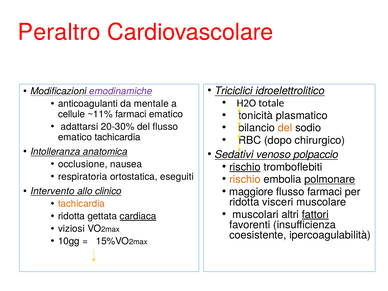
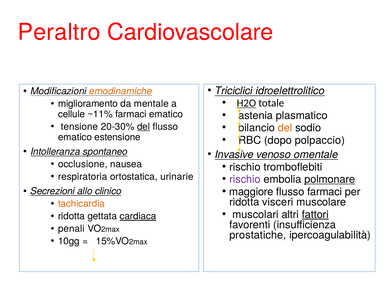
emodinamiche colour: purple -> orange (121, 91)
H2O underline: none -> present (246, 103)
anticoagulanti: anticoagulanti -> miglioramento (88, 104)
tonicità: tonicità -> astenia (256, 115)
adattarsi: adattarsi -> tensione (79, 127)
del underline: none -> present (144, 127)
ematico tachicardia: tachicardia -> estensione (118, 137)
chirurgico: chirurgico -> polpaccio (320, 140)
anatomica: anatomica -> spontaneo (105, 152)
Sedativi: Sedativi -> Invasive (234, 155)
polpaccio: polpaccio -> omentale (316, 155)
rischio underline: present -> none (245, 167)
eseguiti: eseguiti -> urinarie (177, 177)
rischio colour: orange -> purple (245, 179)
Intervento: Intervento -> Secrezioni (53, 191)
viziosi: viziosi -> penali (71, 229)
coesistente: coesistente -> prostatiche (258, 235)
